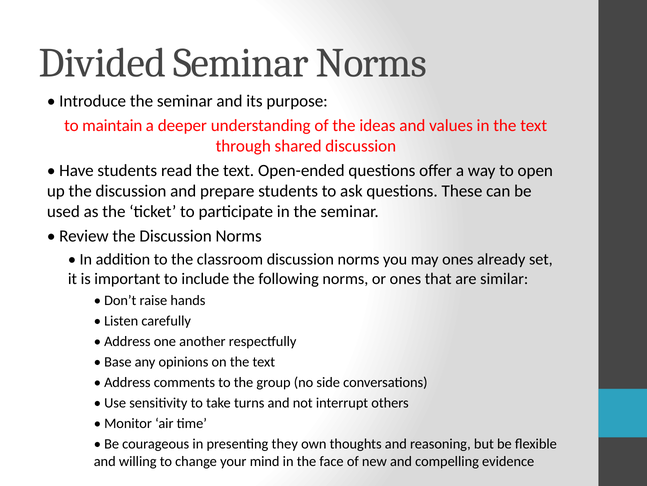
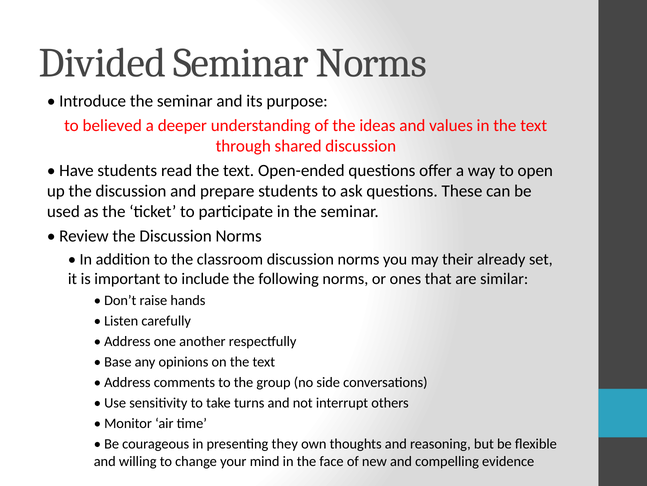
maintain: maintain -> believed (112, 125)
may ones: ones -> their (458, 259)
